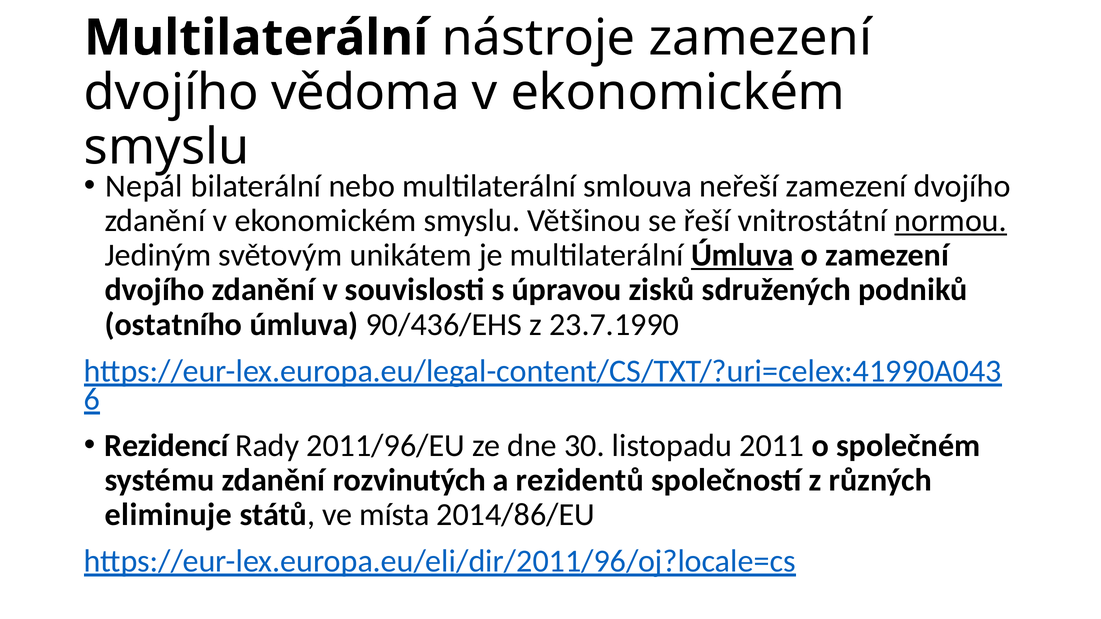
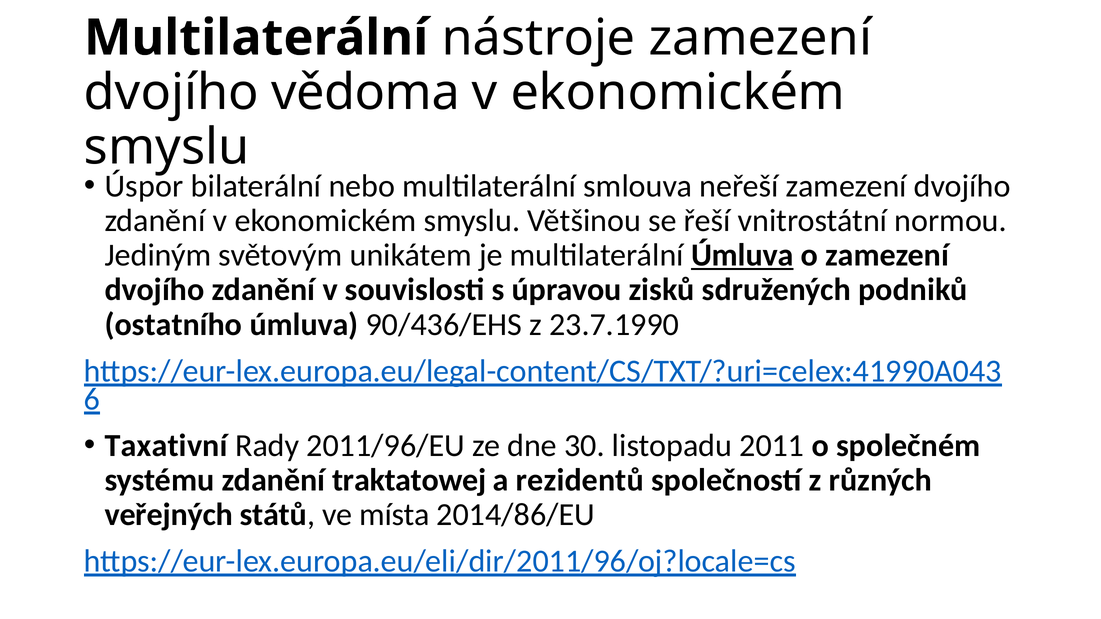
Nepál: Nepál -> Úspor (144, 186)
normou underline: present -> none (951, 221)
Rezidencí: Rezidencí -> Taxativní (166, 446)
rozvinutých: rozvinutých -> traktatowej (409, 480)
eliminuje: eliminuje -> veřejných (169, 515)
